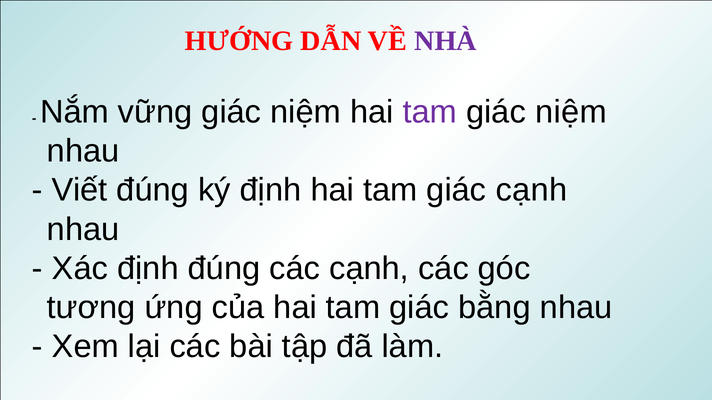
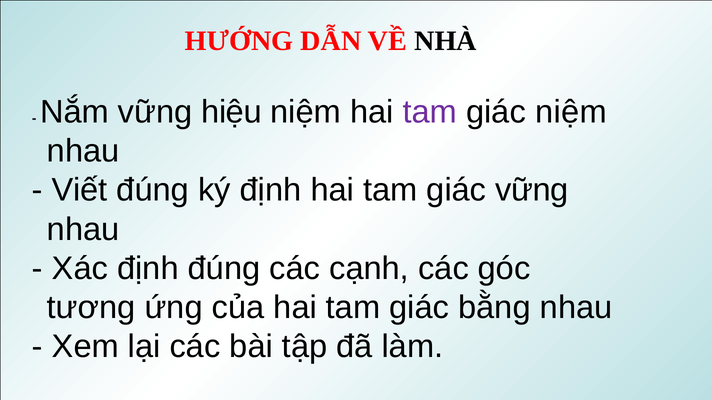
NHÀ colour: purple -> black (446, 41)
vững giác: giác -> hiệu (232, 112)
giác cạnh: cạnh -> vững (532, 190)
